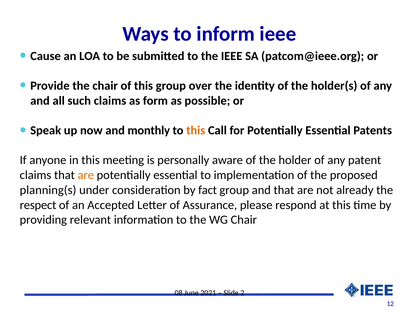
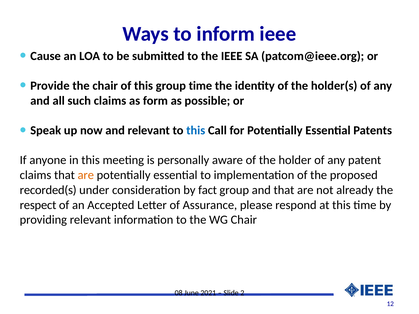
group over: over -> time (200, 86)
and monthly: monthly -> relevant (149, 131)
this colour: orange -> blue (196, 131)
planning(s: planning(s -> recorded(s (48, 190)
